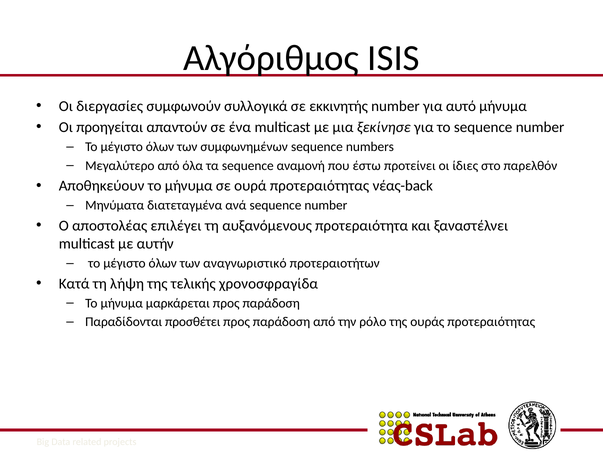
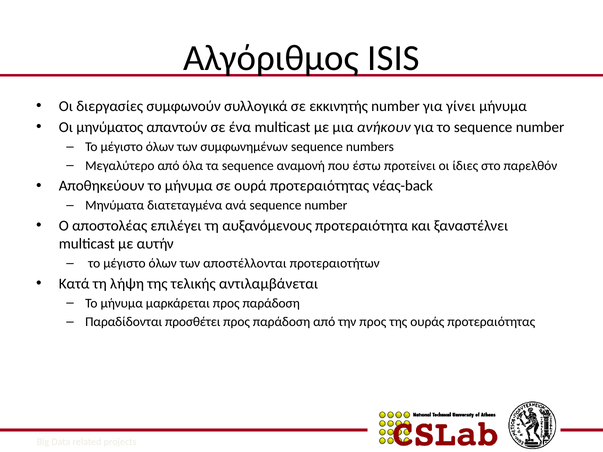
αυτό: αυτό -> γίνει (461, 106)
προηγείται: προηγείται -> μηνύματος (110, 127)
ξεκίνησε: ξεκίνησε -> ανήκουν (384, 127)
αναγνωριστικό: αναγνωριστικό -> αποστέλλονται (245, 264)
χρονοσφραγίδα: χρονοσφραγίδα -> αντιλαμβάνεται (269, 284)
την ρόλο: ρόλο -> προς (373, 322)
